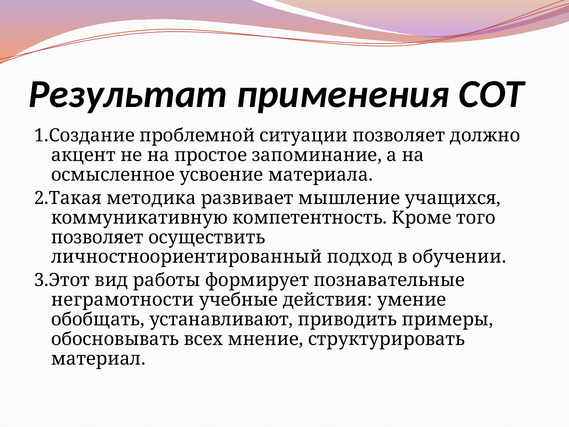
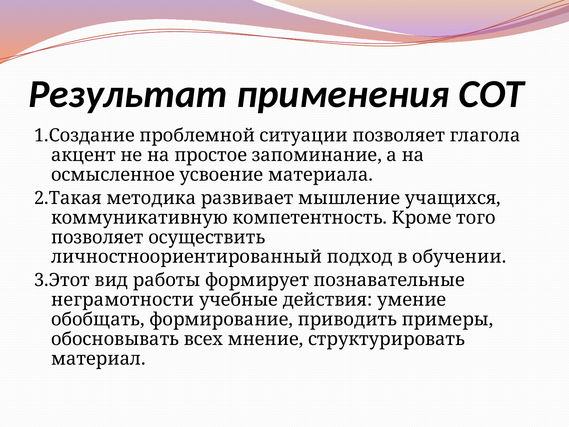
должно: должно -> глагола (485, 135)
устанавливают: устанавливают -> формирование (221, 319)
